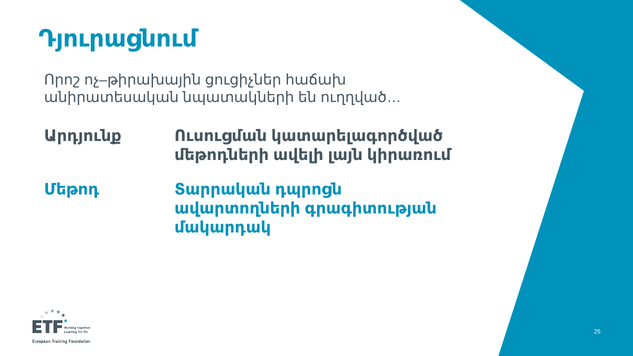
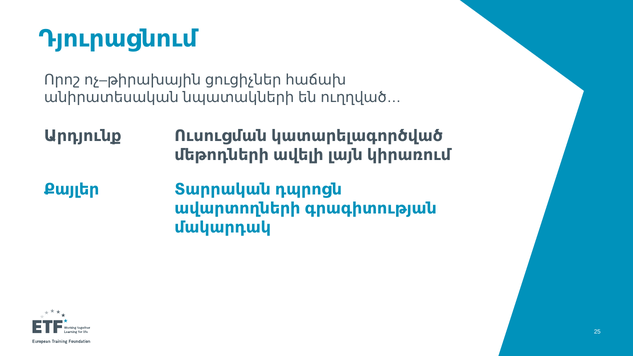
Մեթոդ: Մեթոդ -> Քայլեր (72, 190)
